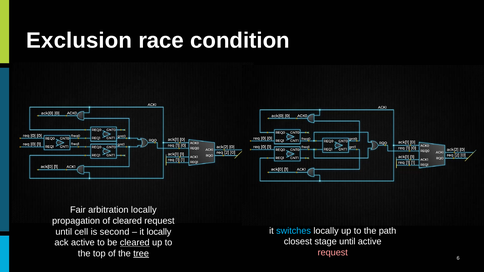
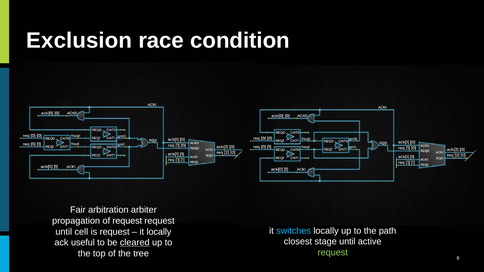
arbitration locally: locally -> arbiter (144, 210)
of cleared: cleared -> request (127, 221)
is second: second -> request (115, 232)
ack active: active -> useful (83, 243)
request colour: pink -> light green (333, 253)
tree underline: present -> none (141, 254)
